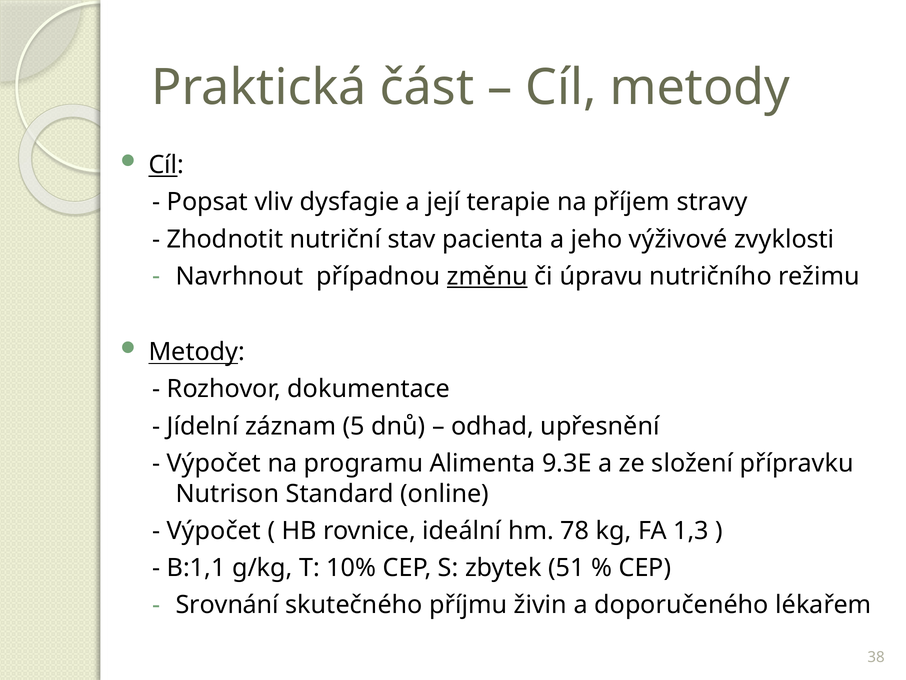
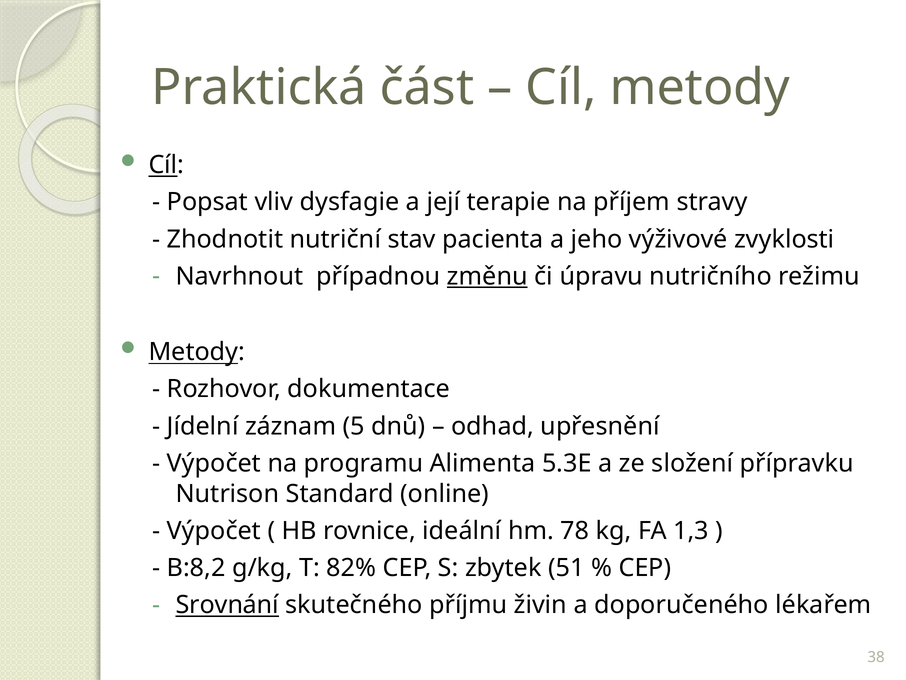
9.3E: 9.3E -> 5.3E (567, 463)
B:1,1: B:1,1 -> B:8,2 (196, 568)
10%: 10% -> 82% (351, 568)
Srovnání underline: none -> present (227, 605)
